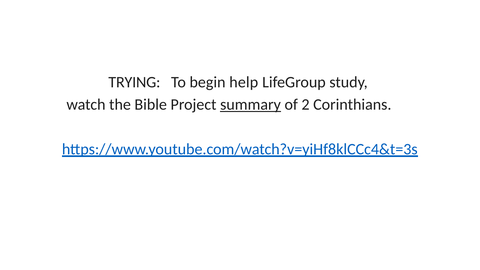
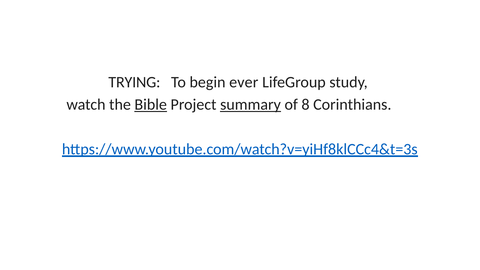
help: help -> ever (244, 82)
Bible underline: none -> present (151, 105)
2: 2 -> 8 (306, 105)
